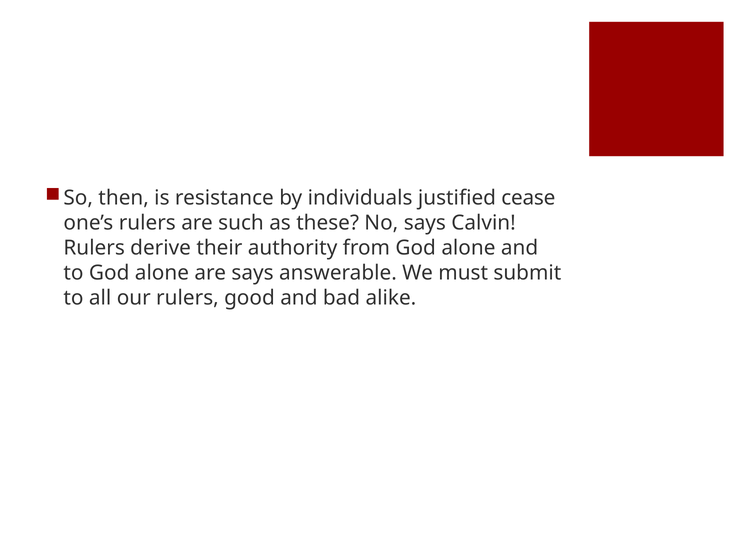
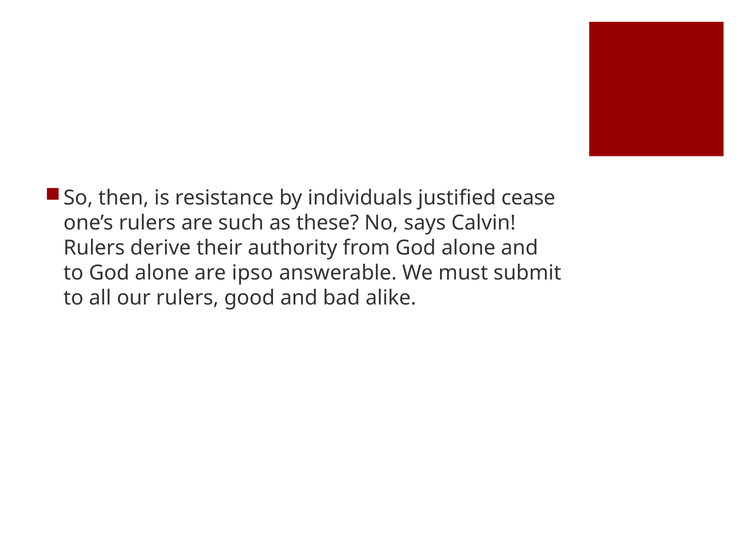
are says: says -> ipso (252, 273)
